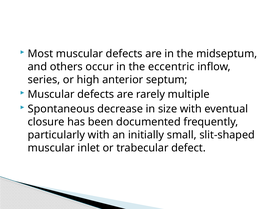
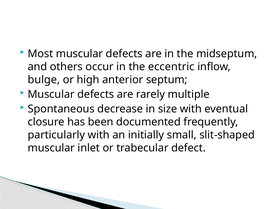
series: series -> bulge (44, 80)
